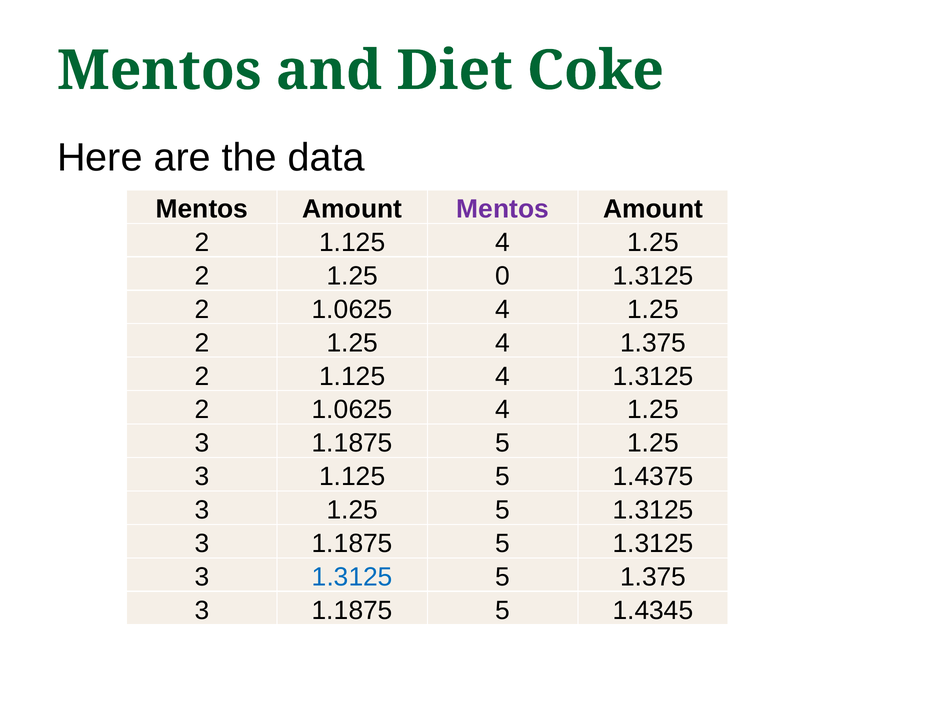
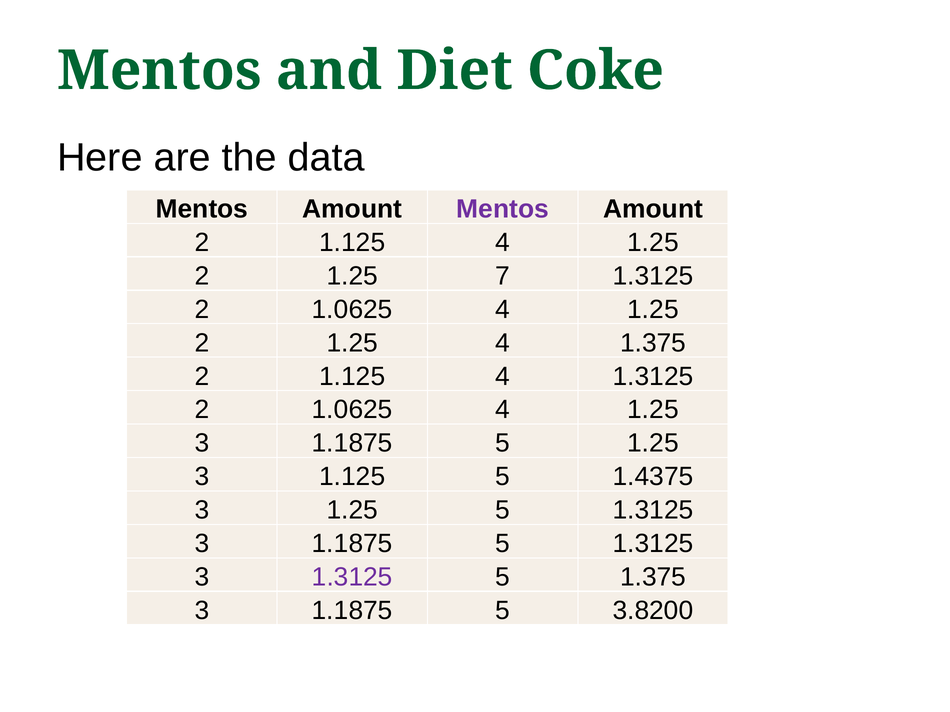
0: 0 -> 7 (503, 276)
1.3125 colour: blue -> purple (352, 577)
1.4345: 1.4345 -> 3.8200 (653, 611)
